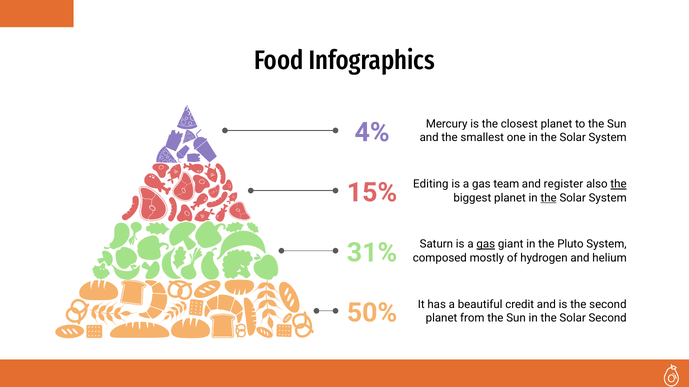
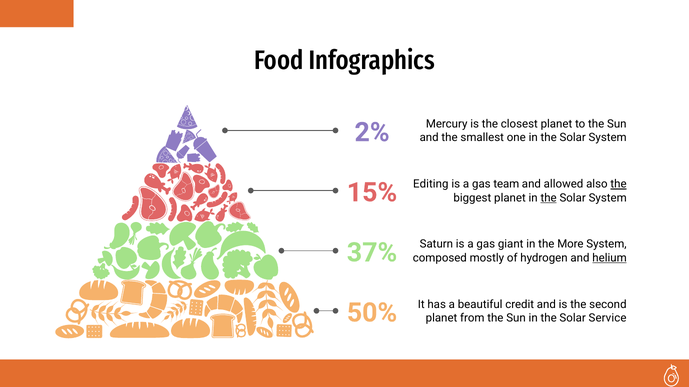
4%: 4% -> 2% (372, 133)
register: register -> allowed (564, 184)
gas underline: present -> none (486, 244)
Pluto: Pluto -> More (570, 244)
31%: 31% -> 37% (372, 253)
helium underline: none -> present (610, 258)
Solar Second: Second -> Service (608, 318)
